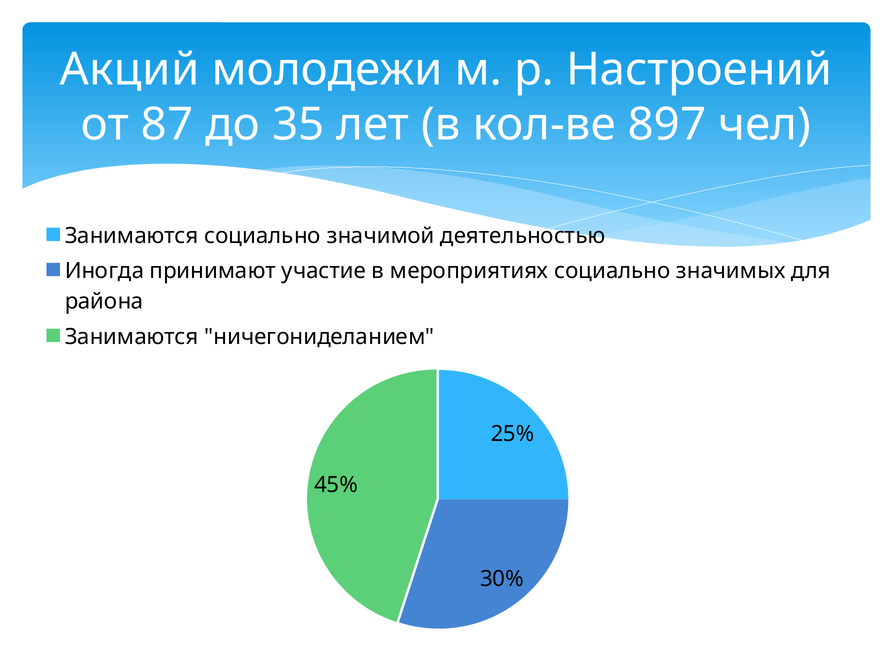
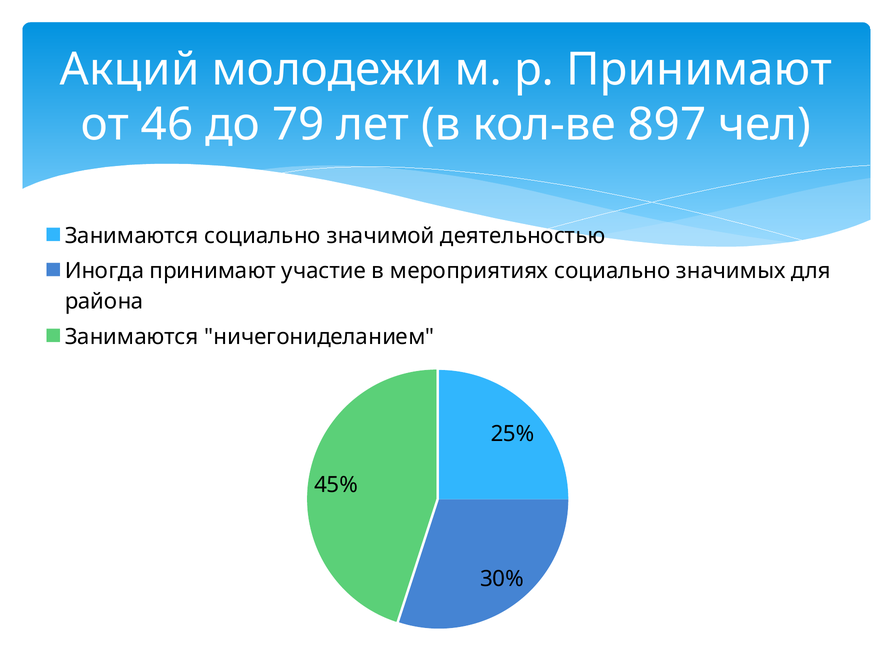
р Настроений: Настроений -> Принимают (699, 70)
87: 87 -> 46 (167, 125)
35: 35 -> 79 (298, 125)
